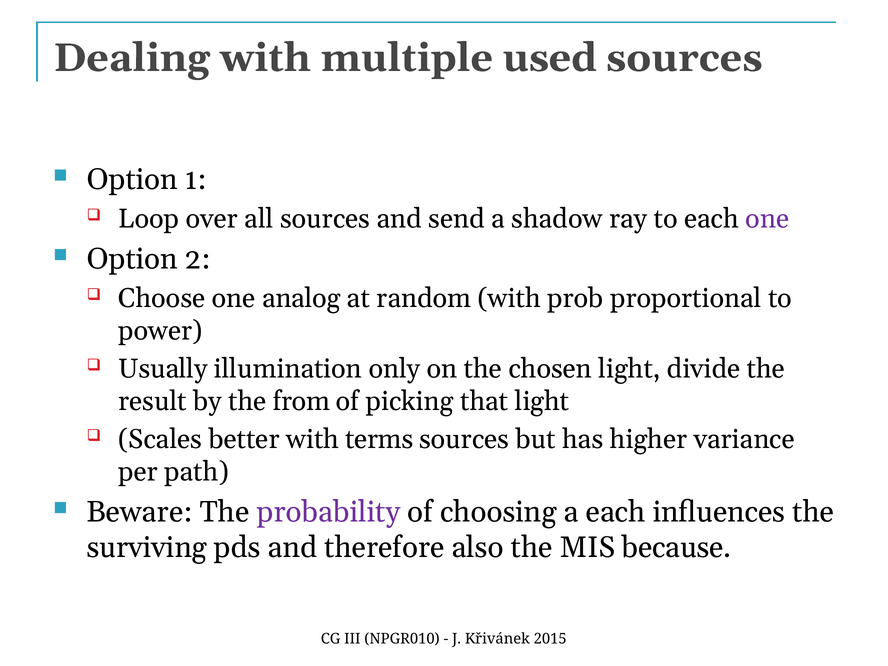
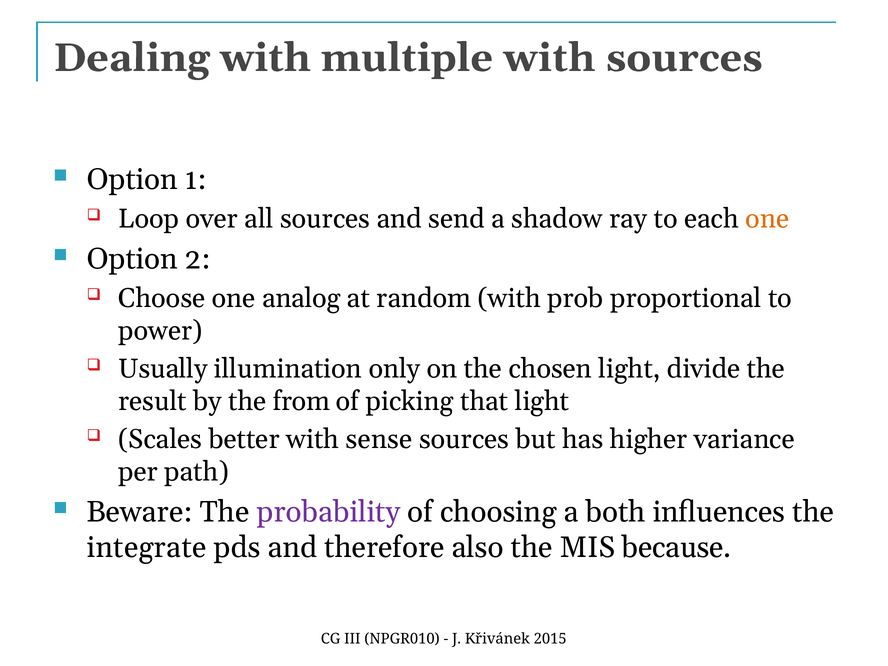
multiple used: used -> with (549, 58)
one colour: purple -> orange (767, 219)
terms: terms -> sense (379, 439)
a each: each -> both (616, 512)
surviving: surviving -> integrate (147, 548)
